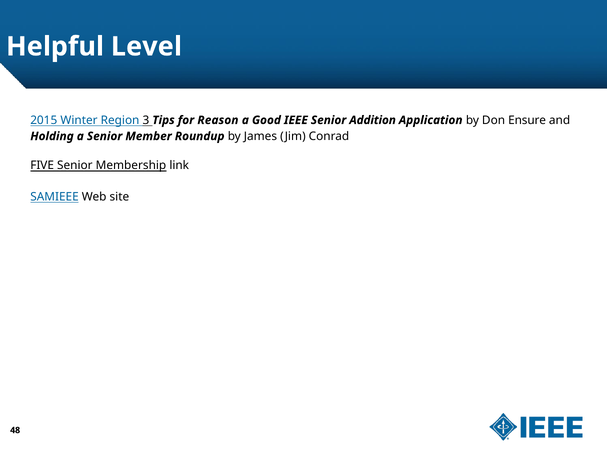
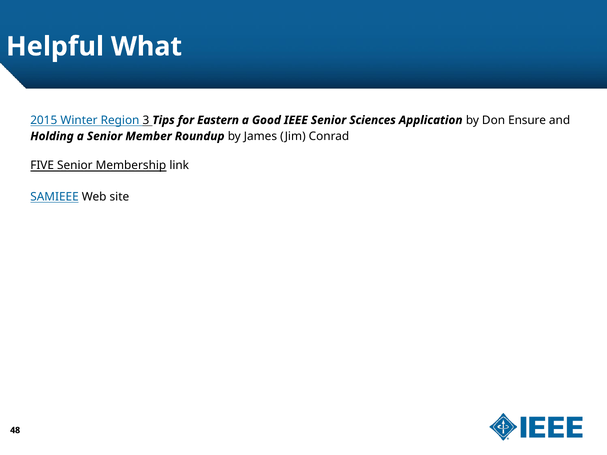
Level: Level -> What (146, 47)
Reason: Reason -> Eastern (218, 120)
Addition: Addition -> Sciences (373, 120)
